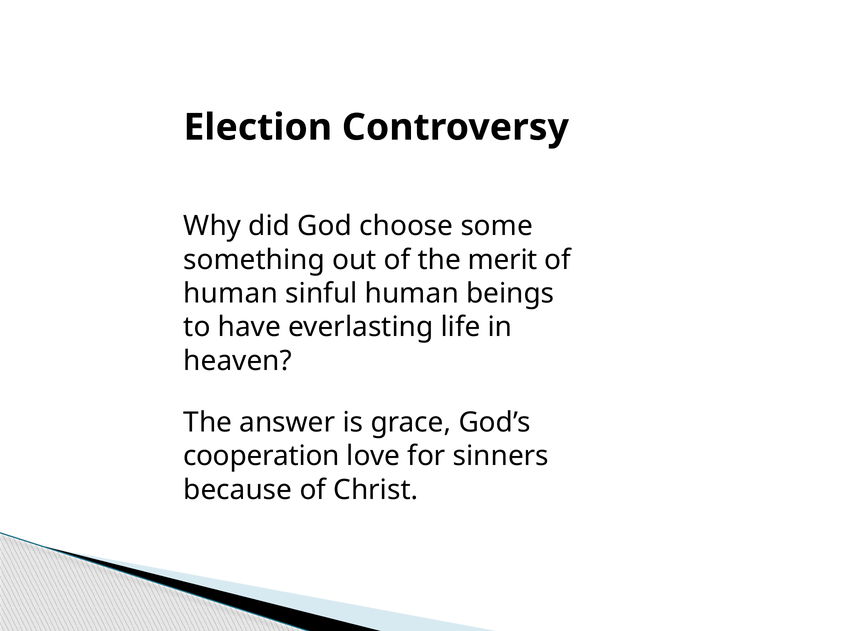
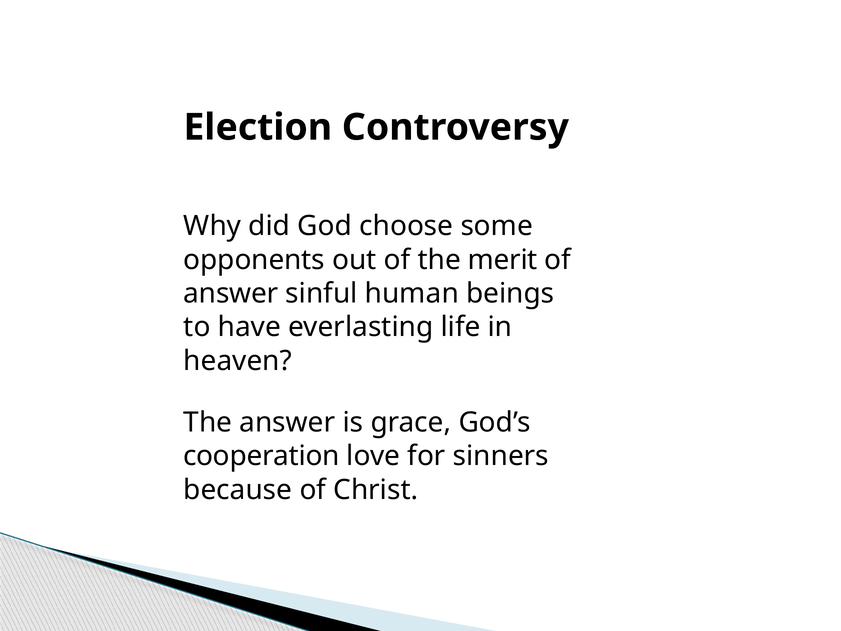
something: something -> opponents (254, 260)
human: human -> answer (231, 293)
